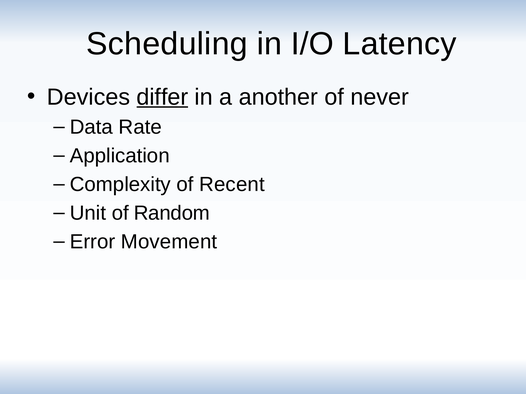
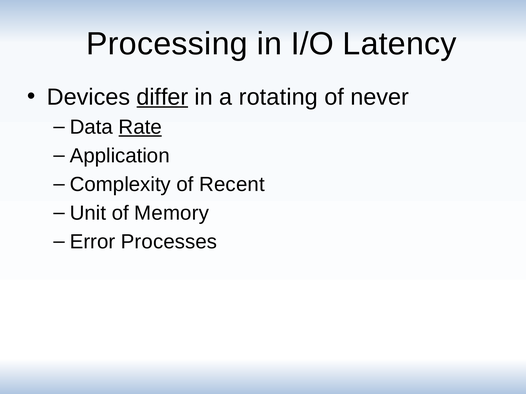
Scheduling: Scheduling -> Processing (167, 44)
another: another -> rotating (278, 97)
Rate underline: none -> present (140, 127)
Random: Random -> Memory (172, 213)
Movement: Movement -> Processes (169, 242)
